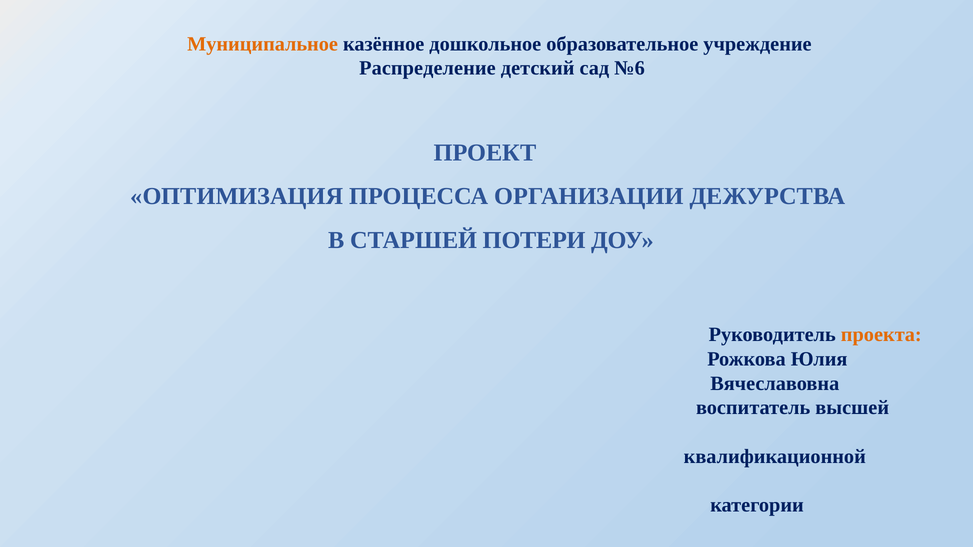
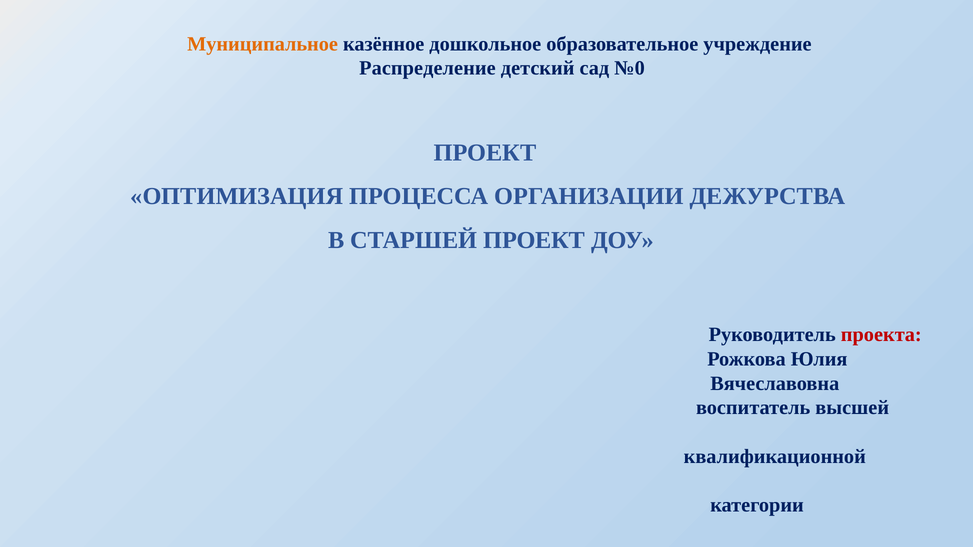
№6: №6 -> №0 (629, 68)
СТАРШЕЙ ПОТЕРИ: ПОТЕРИ -> ПРОЕКТ (534, 240)
проекта colour: orange -> red (881, 335)
